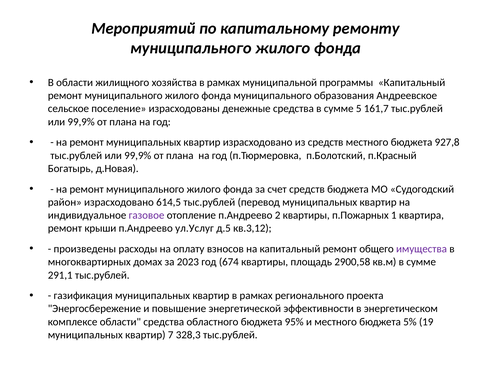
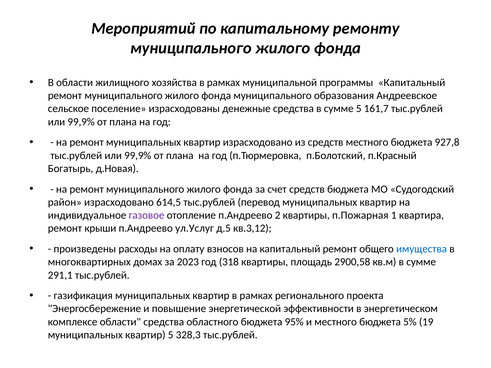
п.Пожарных: п.Пожарных -> п.Пожарная (360, 215)
имущества colour: purple -> blue (422, 249)
674: 674 -> 318 (229, 262)
квартир 7: 7 -> 5 (171, 335)
